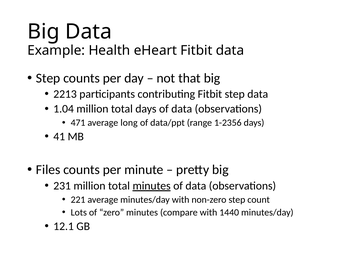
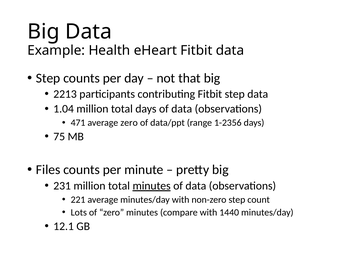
average long: long -> zero (129, 123)
41: 41 -> 75 (59, 137)
